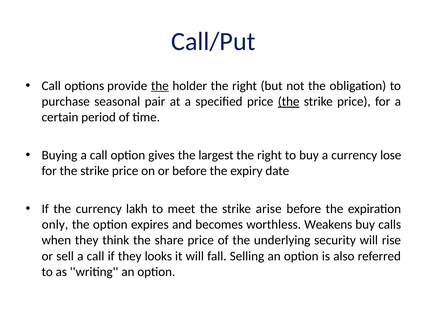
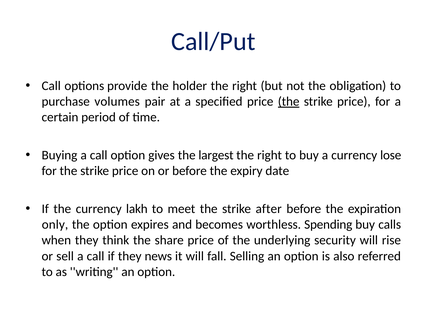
the underline: present -> none (160, 86)
seasonal: seasonal -> volumes (117, 101)
arise: arise -> after (269, 208)
Weakens: Weakens -> Spending (328, 224)
looks: looks -> news (158, 255)
